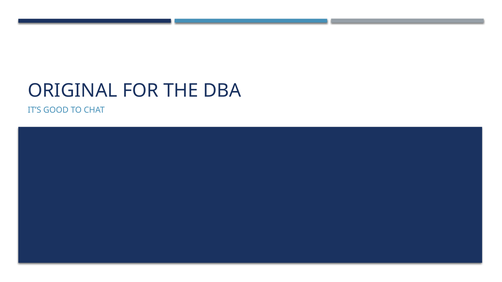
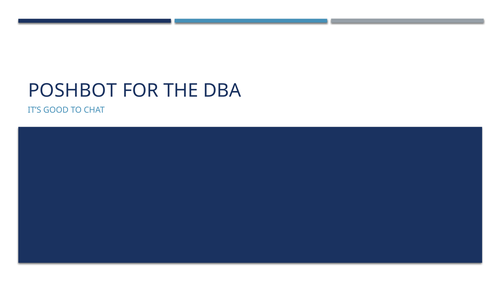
ORIGINAL: ORIGINAL -> POSHBOT (72, 91)
